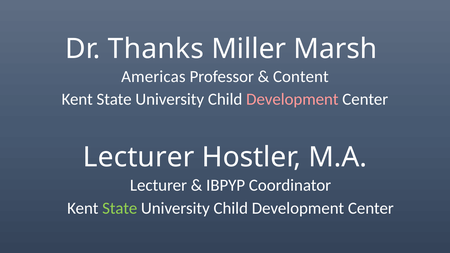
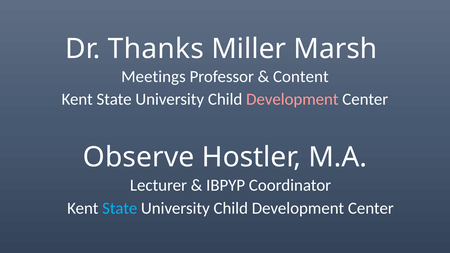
Americas: Americas -> Meetings (153, 77)
Lecturer: Lecturer -> Observe (139, 157)
State colour: light green -> light blue (120, 208)
